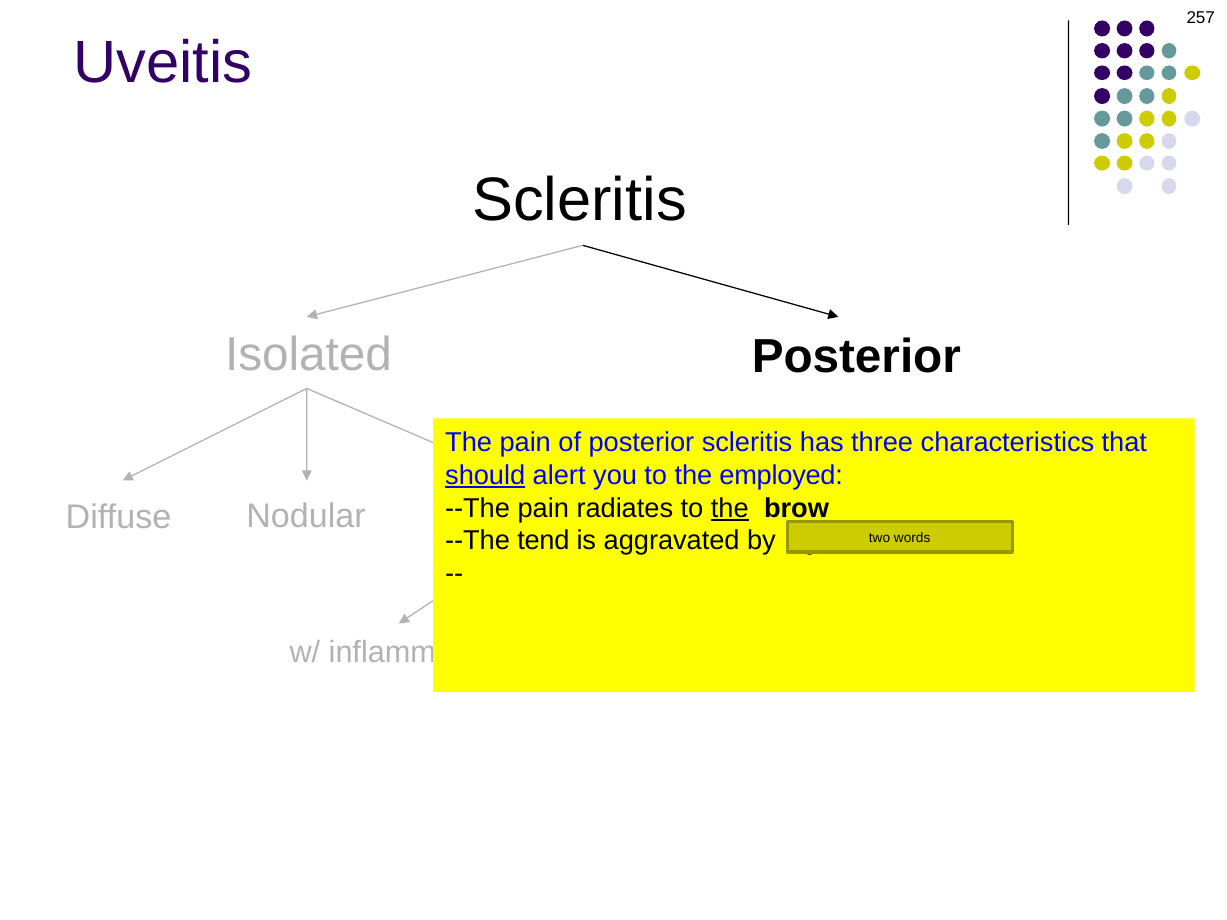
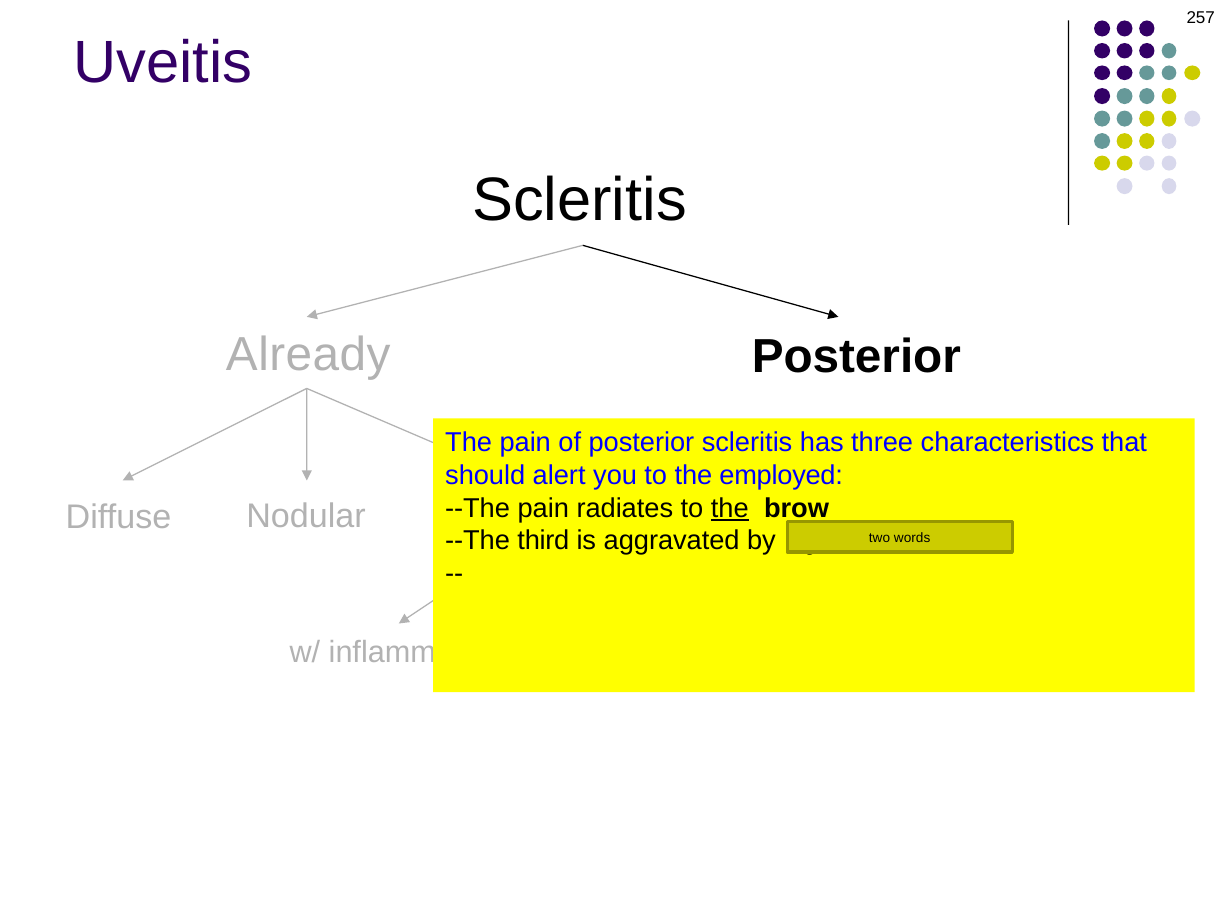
Isolated: Isolated -> Already (308, 355)
should underline: present -> none (485, 476)
tend: tend -> third (543, 541)
